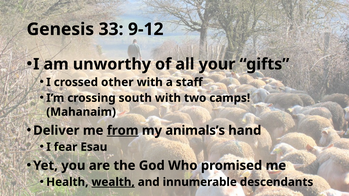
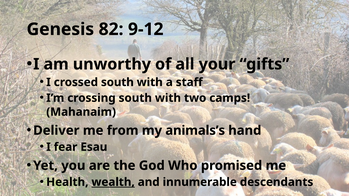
33: 33 -> 82 (111, 29)
crossed other: other -> south (117, 82)
from underline: present -> none (123, 131)
